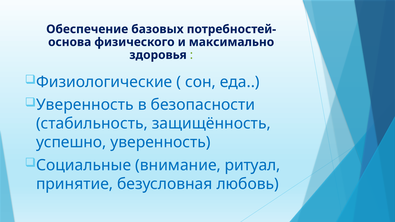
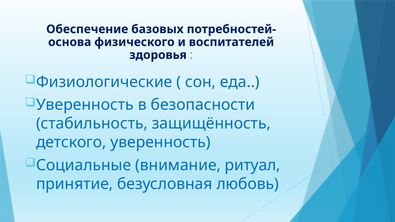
максимально: максимально -> воспитателей (231, 42)
успешно: успешно -> детского (71, 142)
